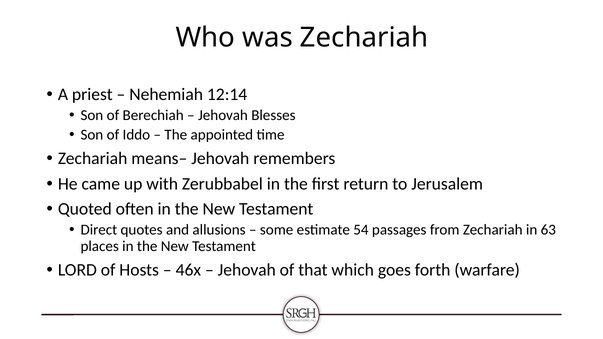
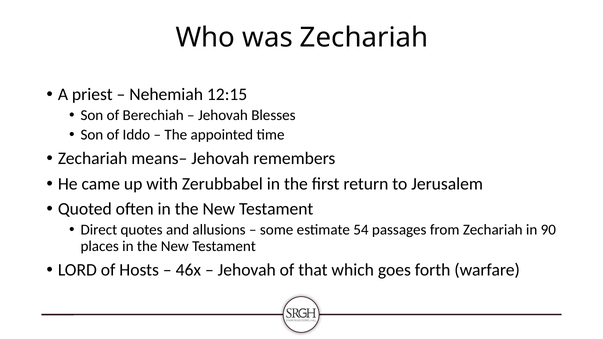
12:14: 12:14 -> 12:15 (227, 95)
63: 63 -> 90 (548, 230)
